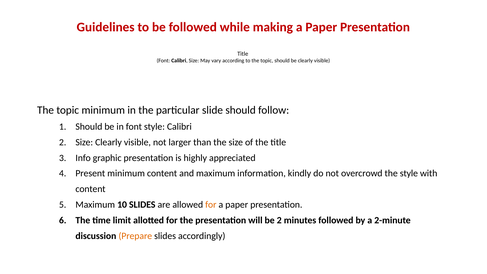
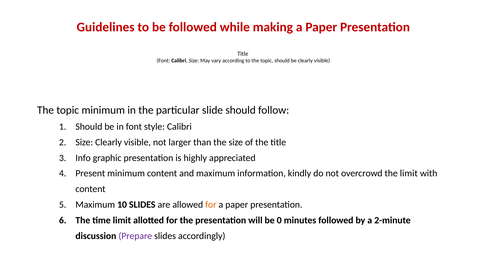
the style: style -> limit (409, 173)
be 2: 2 -> 0 (279, 220)
Prepare colour: orange -> purple (135, 236)
